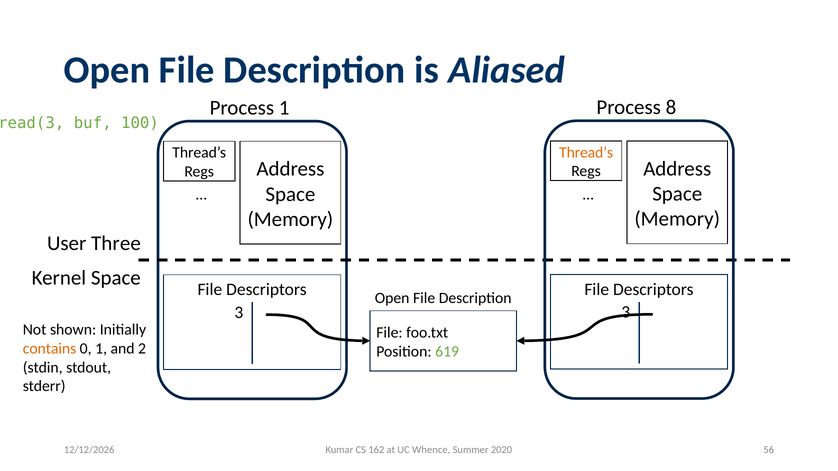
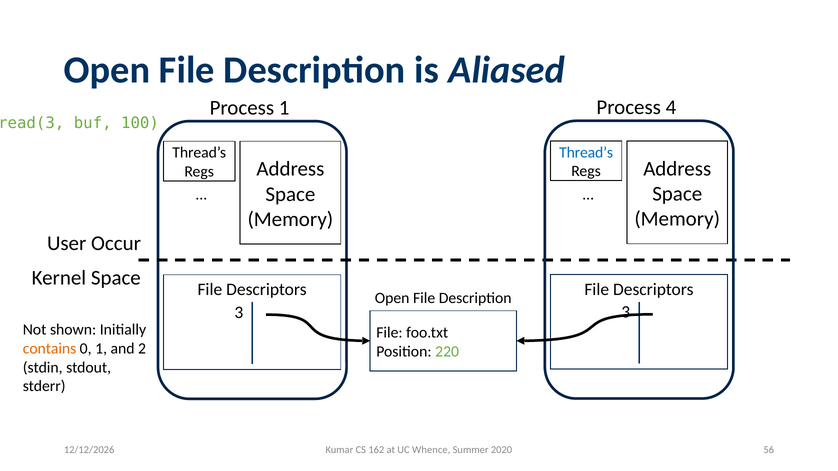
8: 8 -> 4 (671, 108)
Thread’s colour: orange -> blue (586, 153)
Three: Three -> Occur (116, 244)
619: 619 -> 220 (447, 352)
